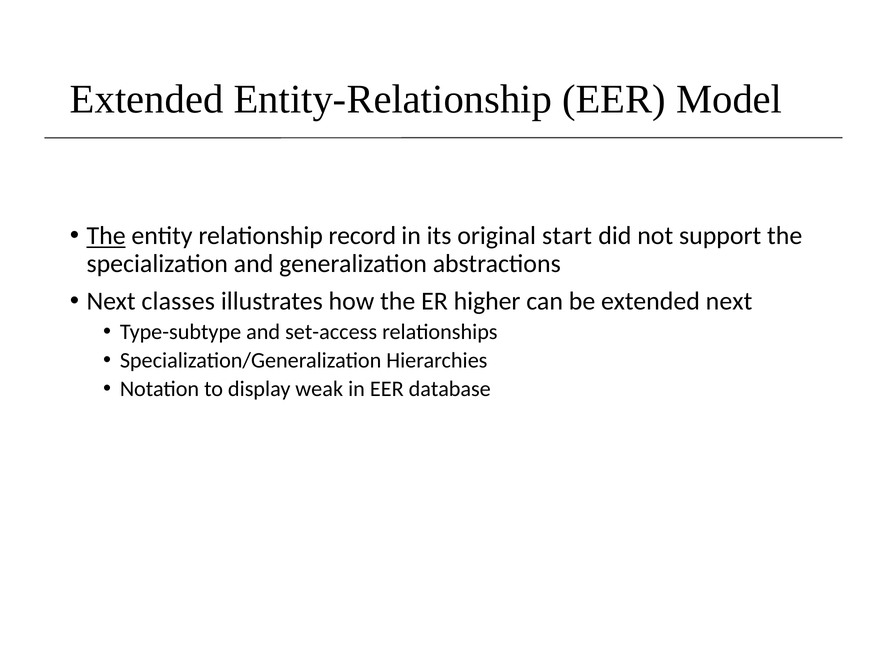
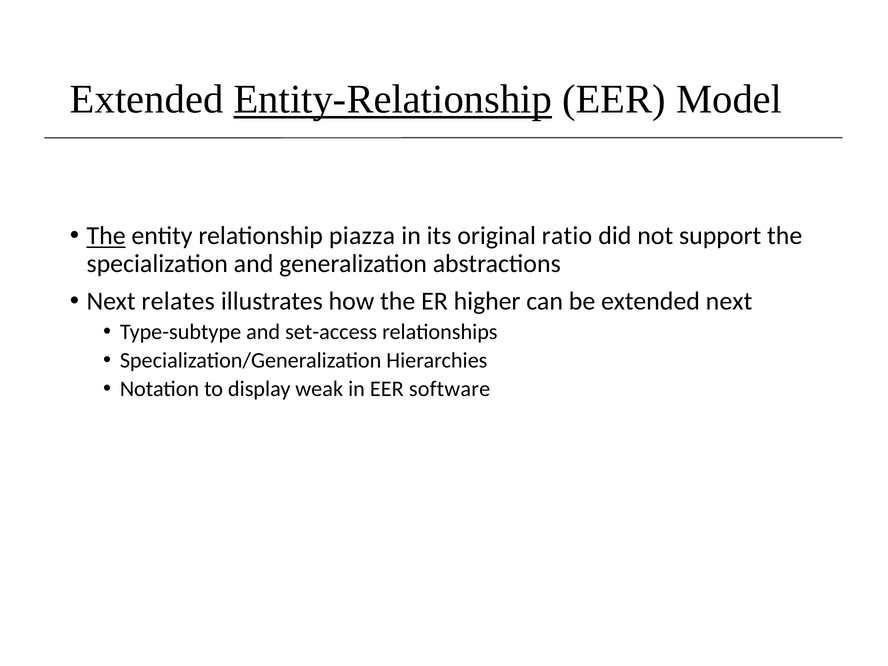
Entity-Relationship underline: none -> present (393, 100)
record: record -> piazza (362, 236)
start: start -> ratio (567, 236)
classes: classes -> relates (178, 301)
database: database -> software (450, 389)
